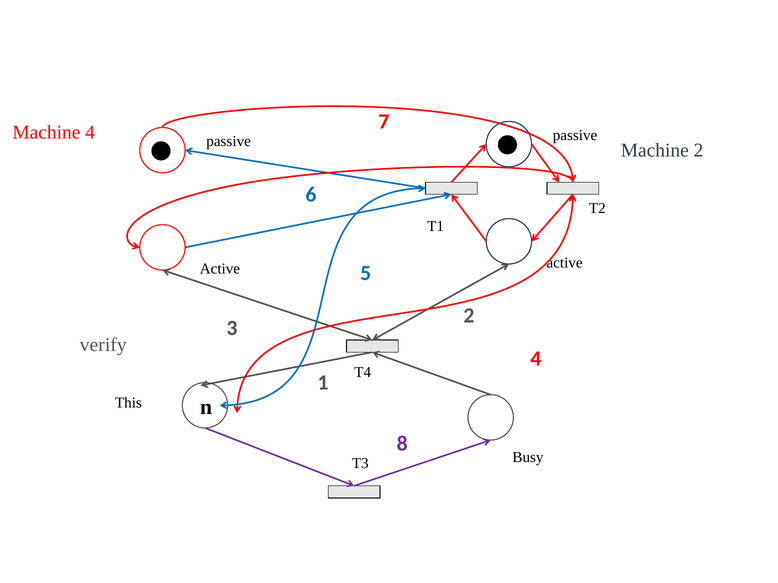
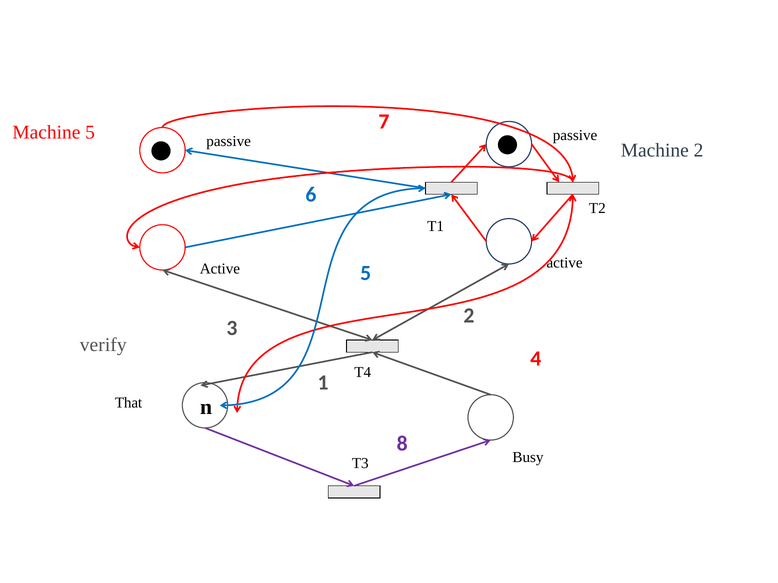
Machine 4: 4 -> 5 (90, 132)
This: This -> That (129, 403)
